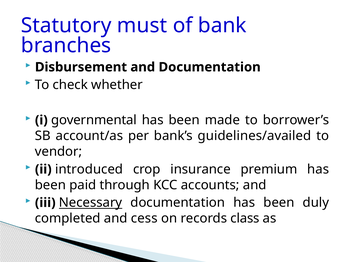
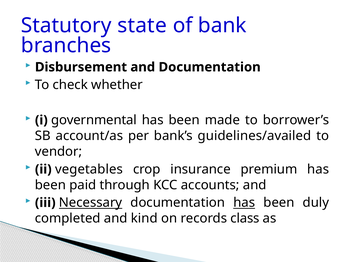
must: must -> state (142, 25)
introduced: introduced -> vegetables (89, 170)
has underline: none -> present (244, 203)
cess: cess -> kind (144, 219)
